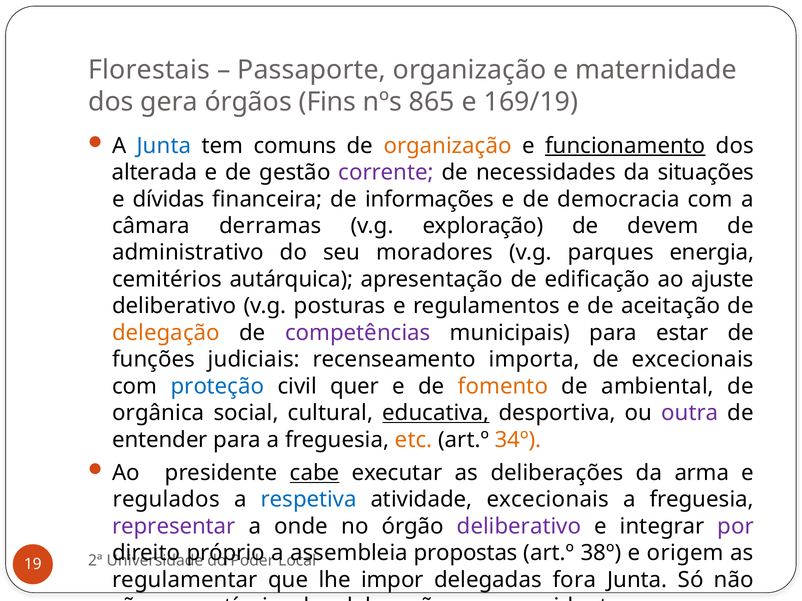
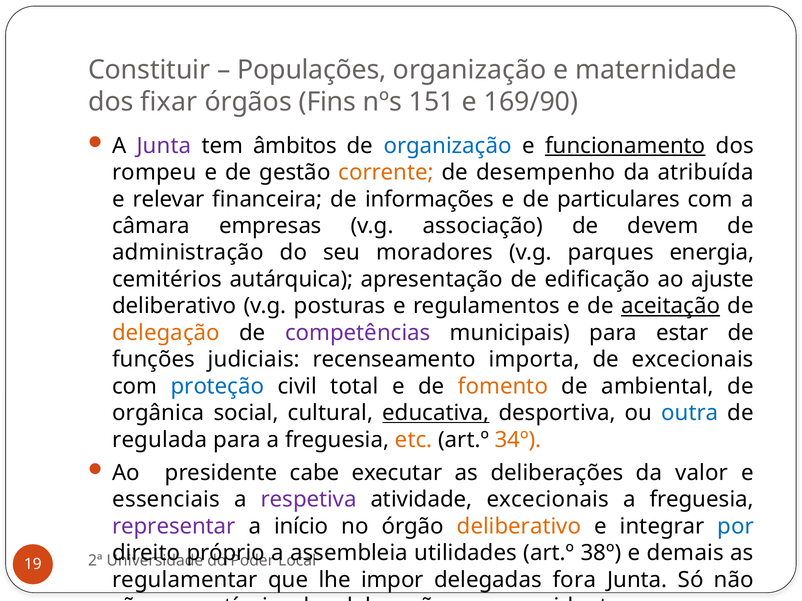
Florestais: Florestais -> Constituir (149, 70)
Passaporte: Passaporte -> Populações (312, 70)
gera: gera -> fixar (169, 102)
865: 865 -> 151 (432, 102)
169/19: 169/19 -> 169/90 (531, 102)
Junta colour: blue -> purple (164, 146)
comuns: comuns -> âmbitos (295, 146)
organização colour: orange -> blue (448, 146)
alterada: alterada -> rompeu (154, 173)
corrente colour: purple -> orange (386, 173)
necessidades: necessidades -> desempenho (546, 173)
situações: situações -> atribuída (706, 173)
dívidas: dívidas -> relevar (169, 199)
democracia: democracia -> particulares (619, 199)
derramas: derramas -> empresas (270, 226)
exploração: exploração -> associação (483, 226)
administrativo: administrativo -> administração (188, 253)
aceitação underline: none -> present (671, 306)
quer: quer -> total (354, 387)
outra colour: purple -> blue (690, 413)
entender: entender -> regulada (160, 440)
cabe underline: present -> none (315, 473)
arma: arma -> valor (702, 473)
regulados: regulados -> essenciais (166, 500)
respetiva colour: blue -> purple (309, 500)
onde: onde -> início (301, 527)
deliberativo colour: purple -> orange (519, 527)
por colour: purple -> blue (736, 527)
propostas: propostas -> utilidades (466, 554)
origem: origem -> demais (685, 554)
